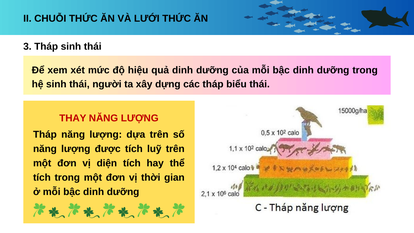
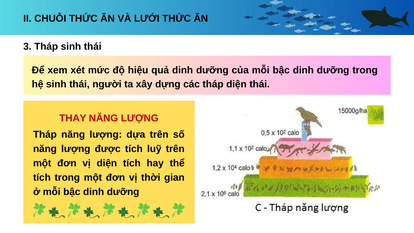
tháp biểu: biểu -> diện (236, 84)
